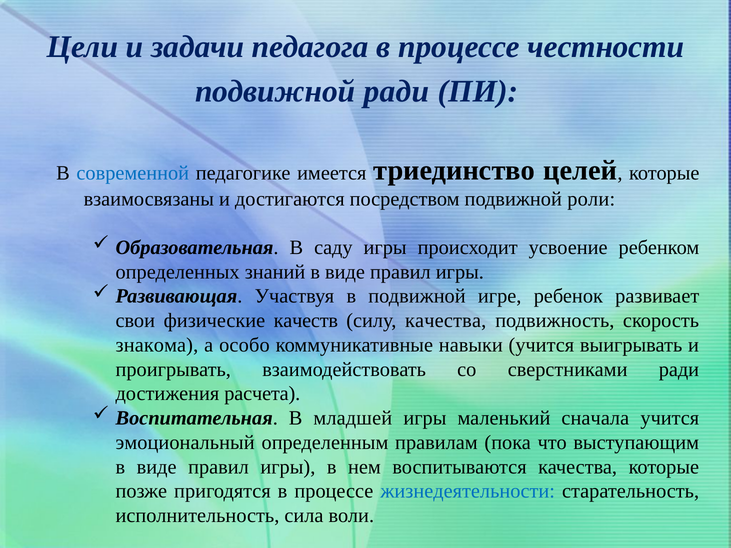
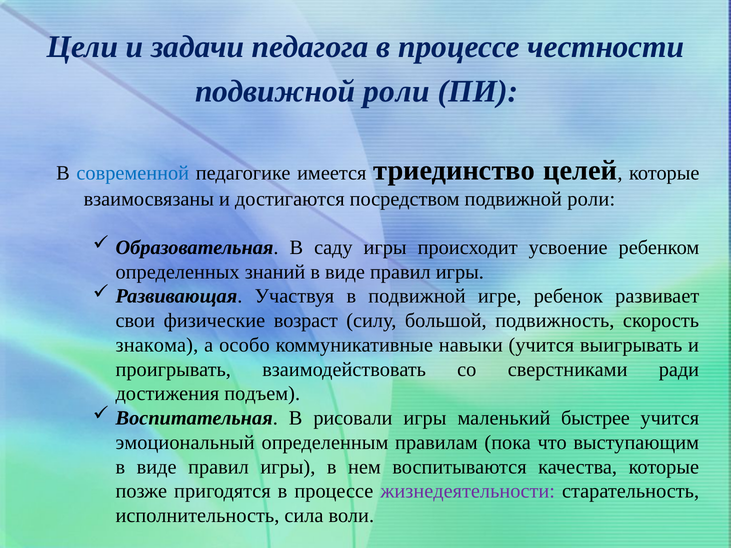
ради: ради -> роли (396, 92)
качеств: качеств -> возраст (306, 321)
силу качества: качества -> большой (446, 321)
расчета: расчета -> подъем (262, 394)
младшей: младшей -> рисовали (353, 418)
сначала: сначала -> быстрее (595, 418)
жизнедеятельности colour: blue -> purple (468, 491)
